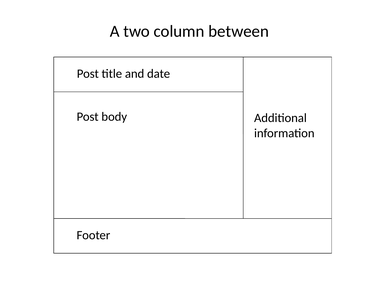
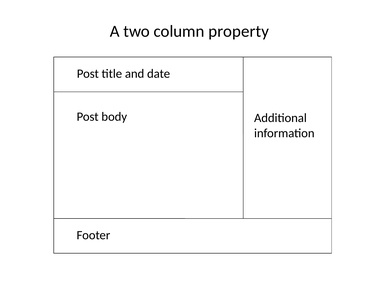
between: between -> property (239, 31)
